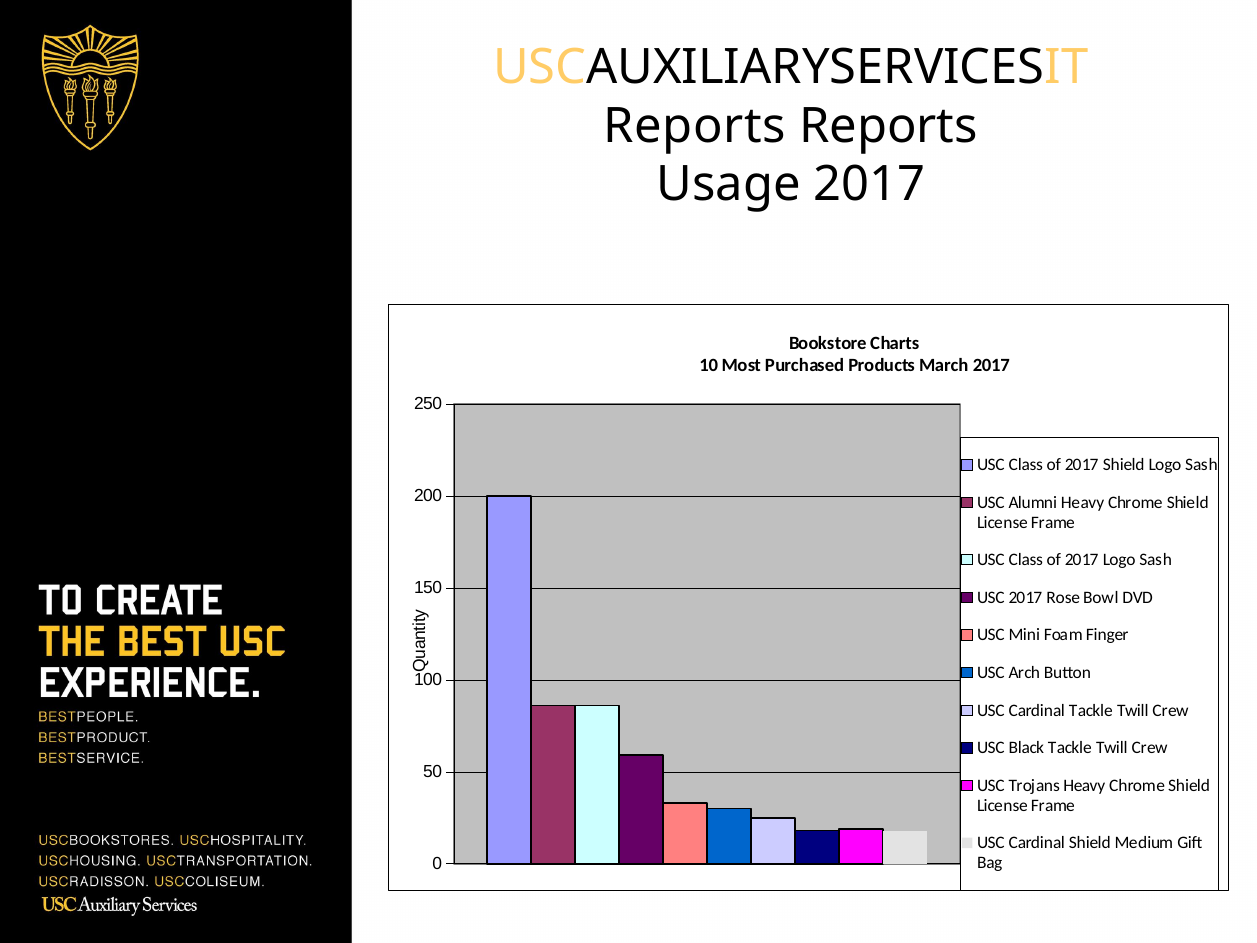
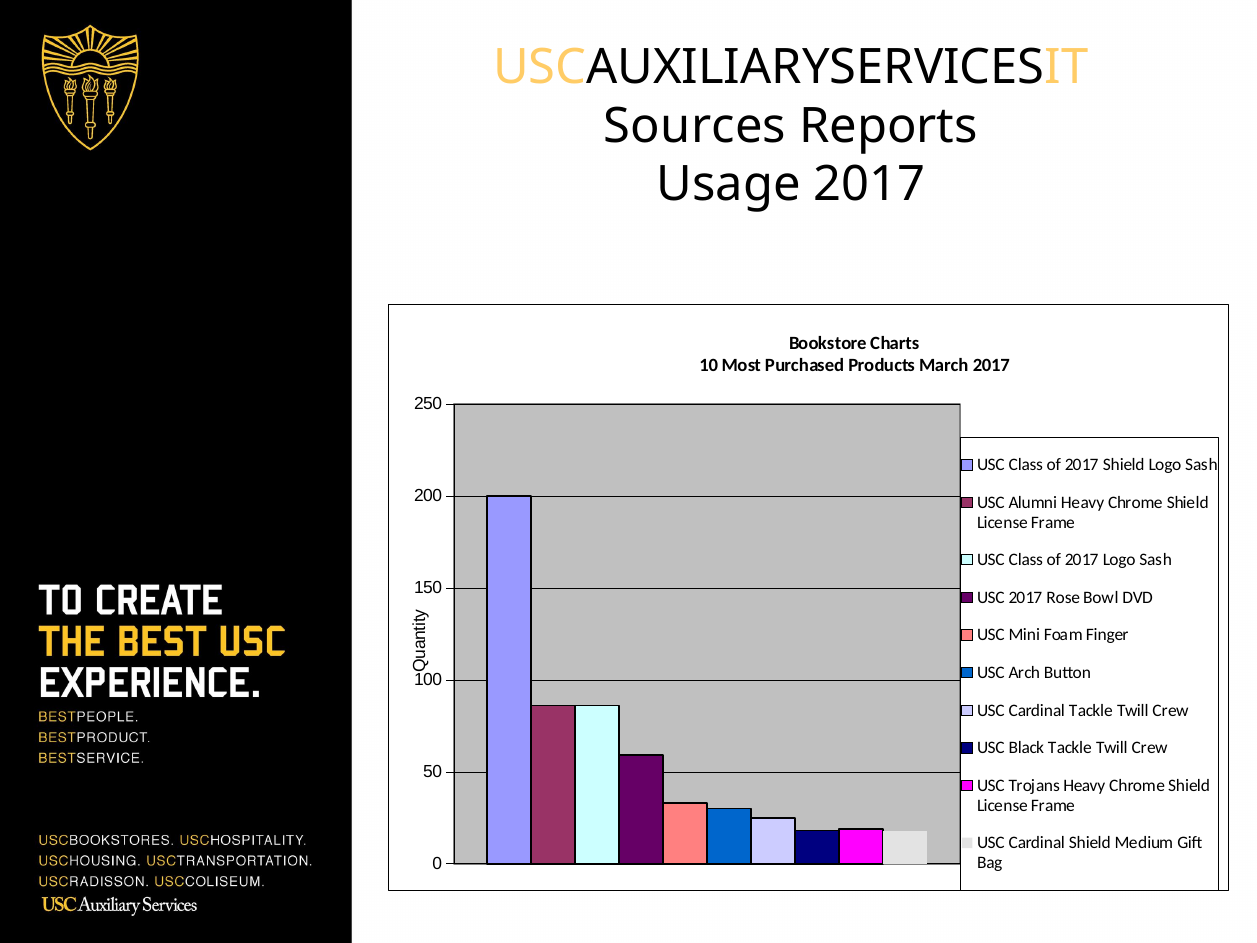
Reports: Reports -> Sources (695, 126)
